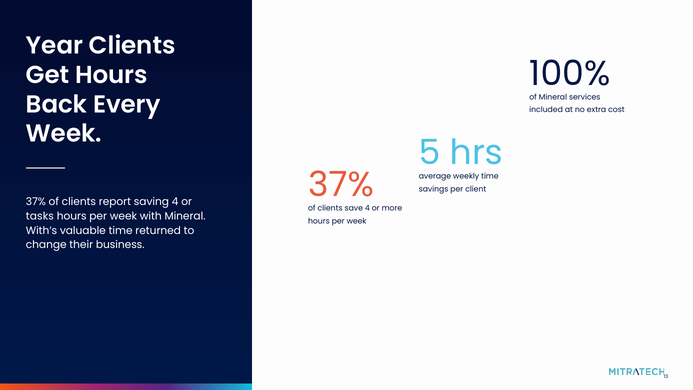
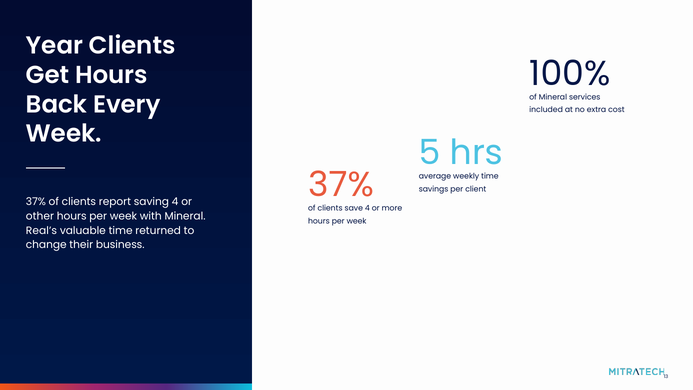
tasks: tasks -> other (40, 216)
With’s: With’s -> Real’s (41, 230)
